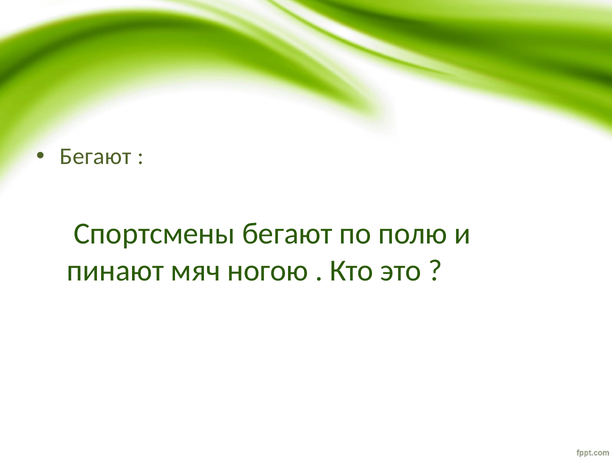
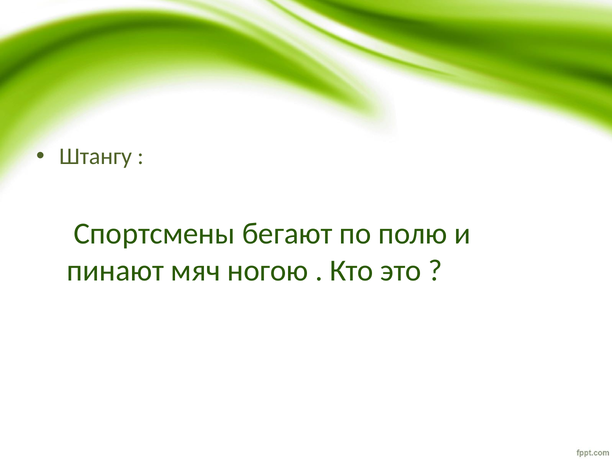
Бегают: Бегают -> Штангу (96, 157)
